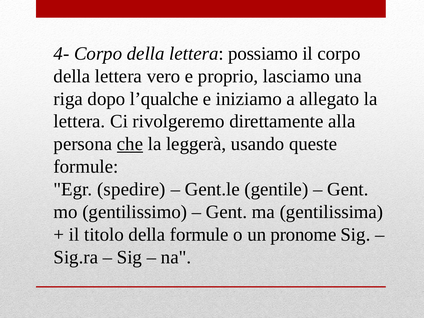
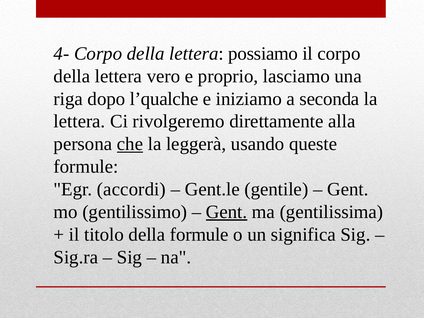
allegato: allegato -> seconda (329, 99)
spedire: spedire -> accordi (131, 189)
Gent underline: none -> present (227, 212)
pronome: pronome -> significa (303, 235)
